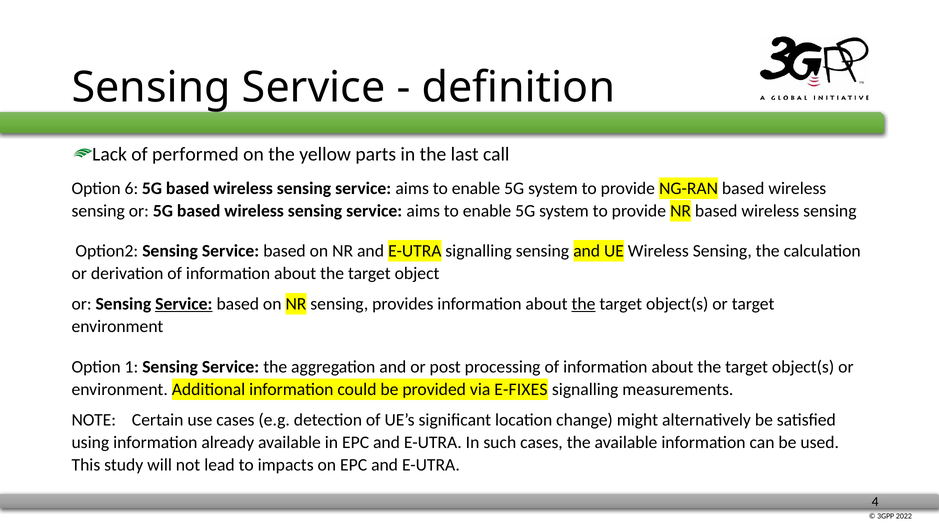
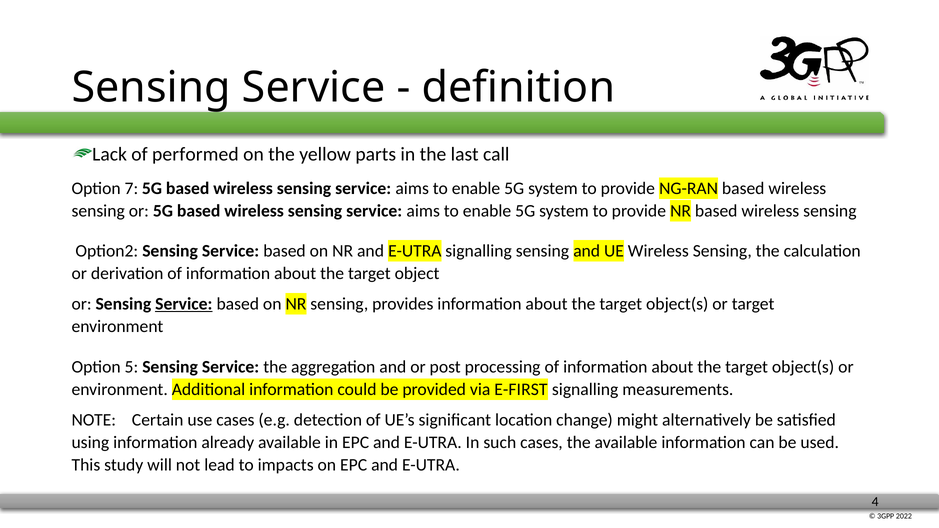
6: 6 -> 7 (131, 188)
the underline: present -> none (583, 304)
1: 1 -> 5 (131, 367)
E-FIXES: E-FIXES -> E-FIRST (521, 390)
